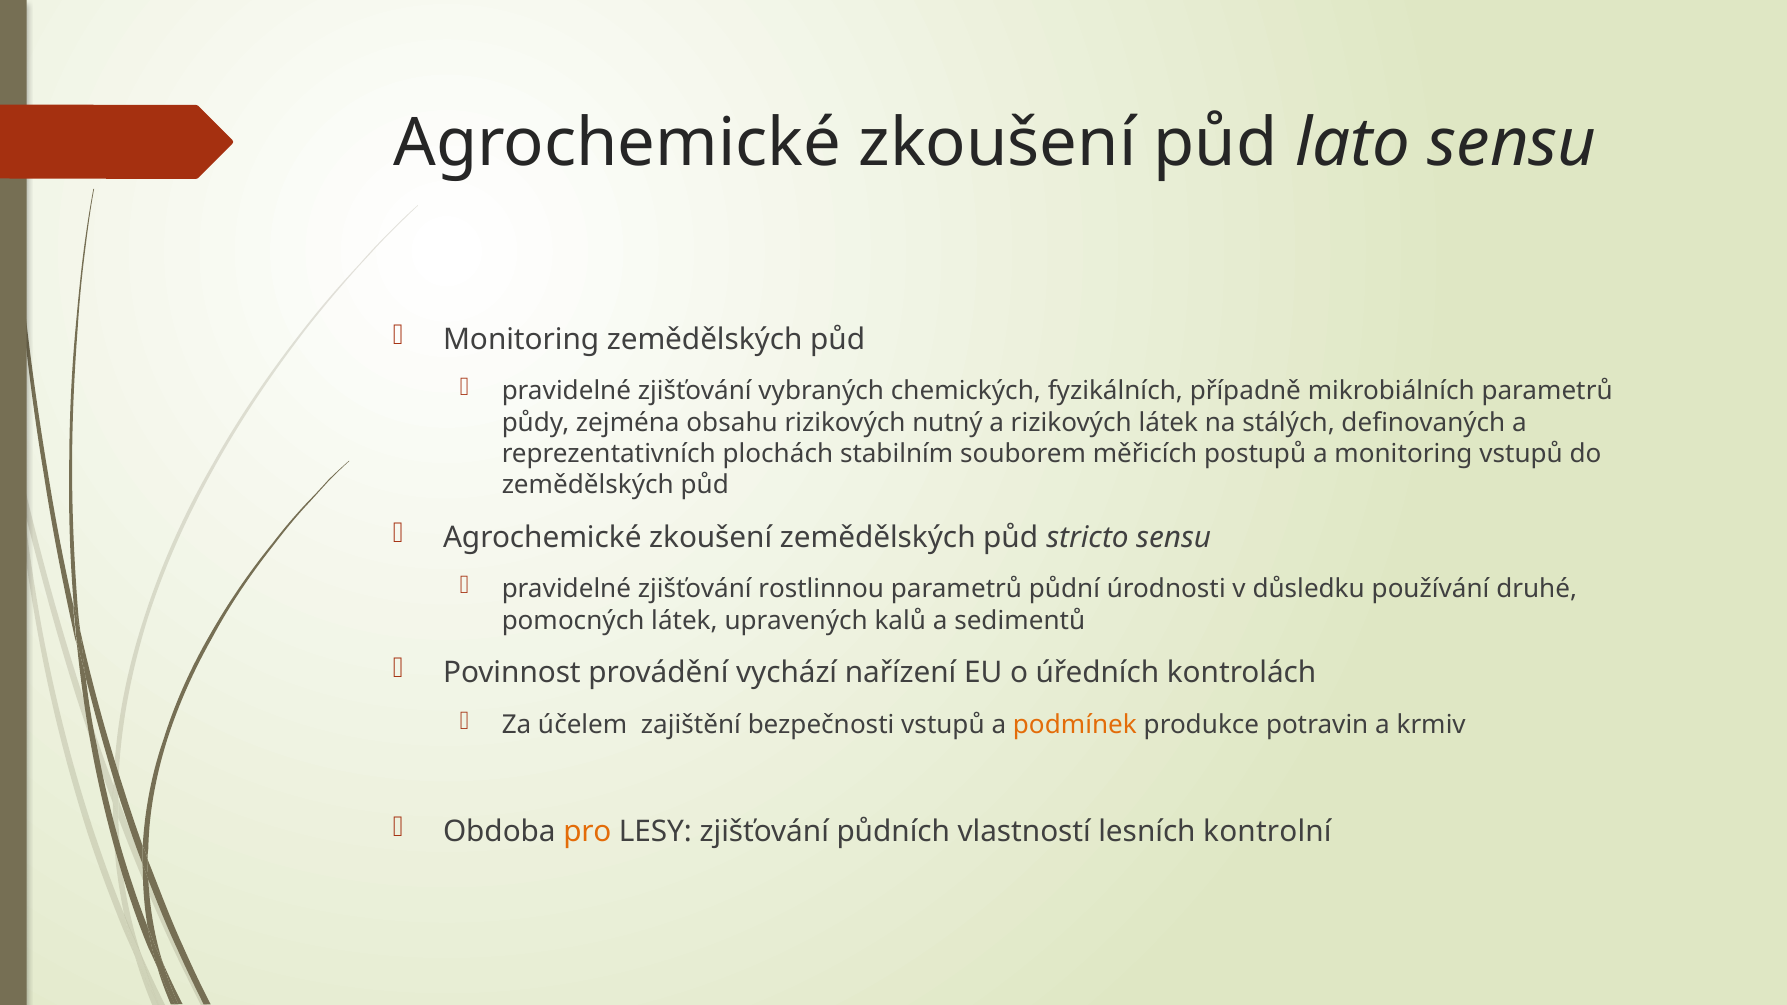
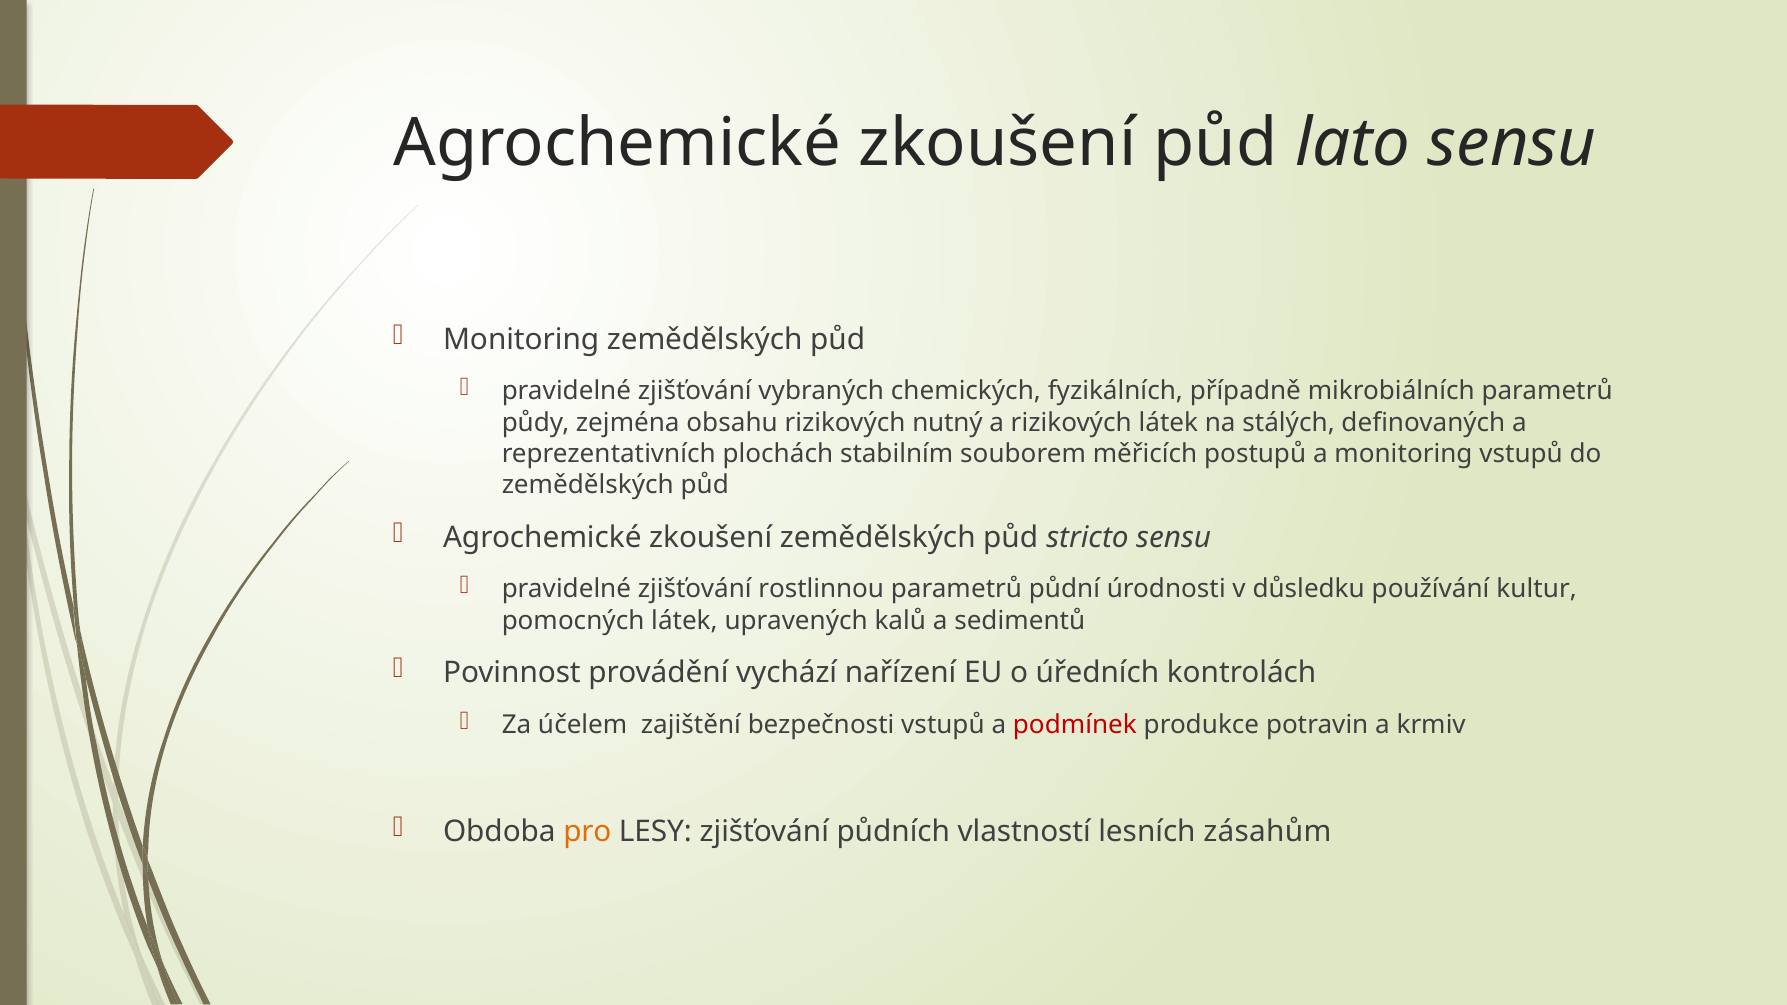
druhé: druhé -> kultur (1537, 589)
podmínek colour: orange -> red (1075, 725)
kontrolní: kontrolní -> zásahům (1267, 832)
